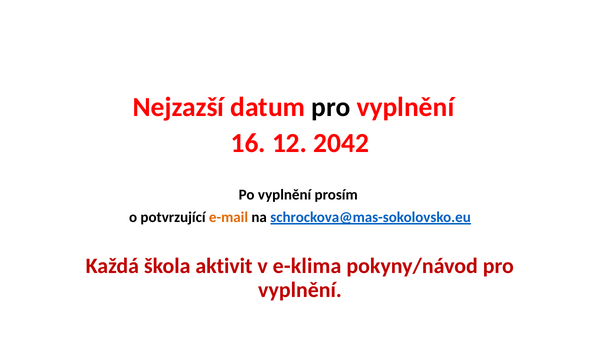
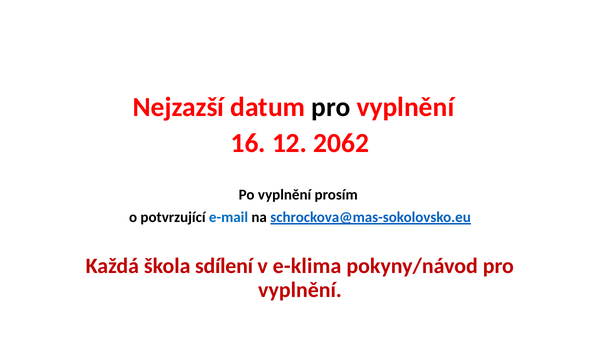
2042: 2042 -> 2062 (341, 143)
e-mail colour: orange -> blue (229, 217)
aktivit: aktivit -> sdílení (224, 266)
